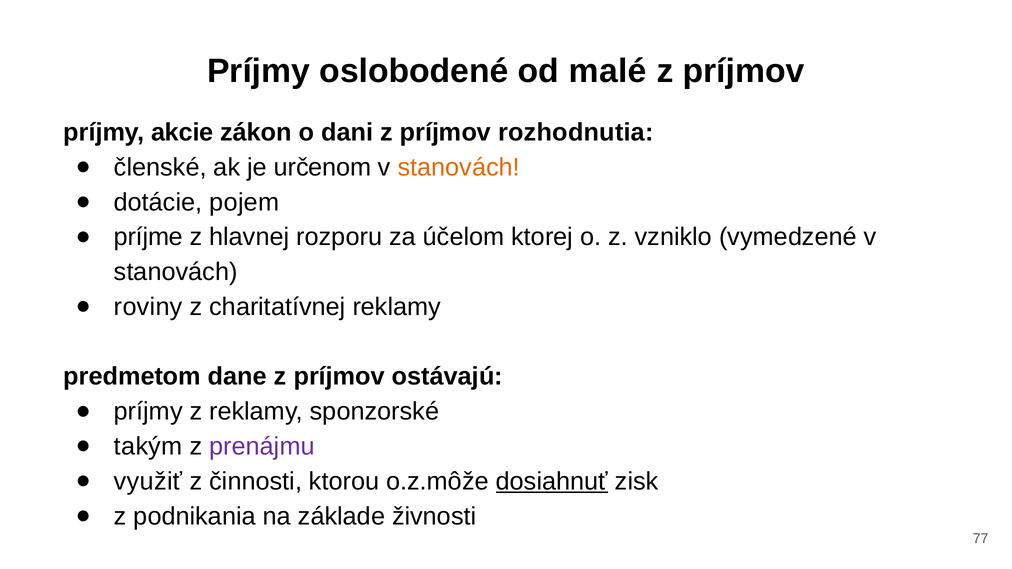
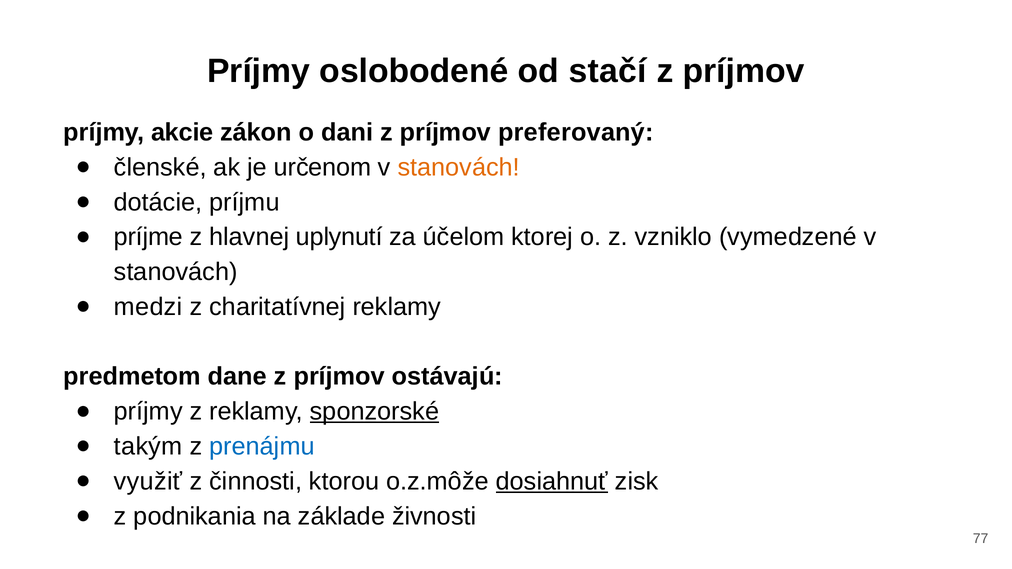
malé: malé -> stačí (608, 71)
rozhodnutia: rozhodnutia -> preferovaný (576, 132)
pojem: pojem -> príjmu (244, 202)
rozporu: rozporu -> uplynutí (339, 237)
roviny: roviny -> medzi (148, 307)
sponzorské underline: none -> present (374, 412)
prenájmu colour: purple -> blue (262, 447)
